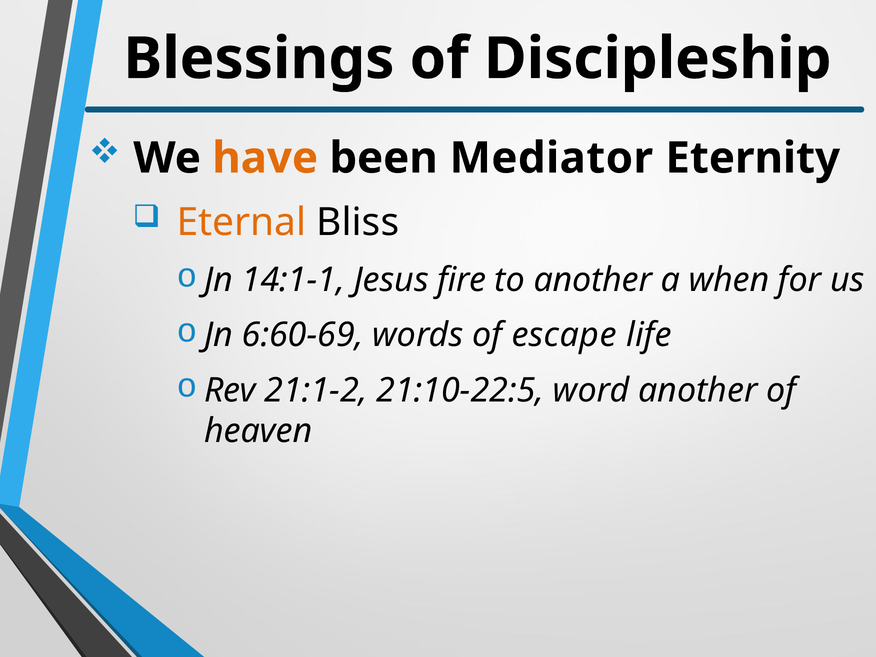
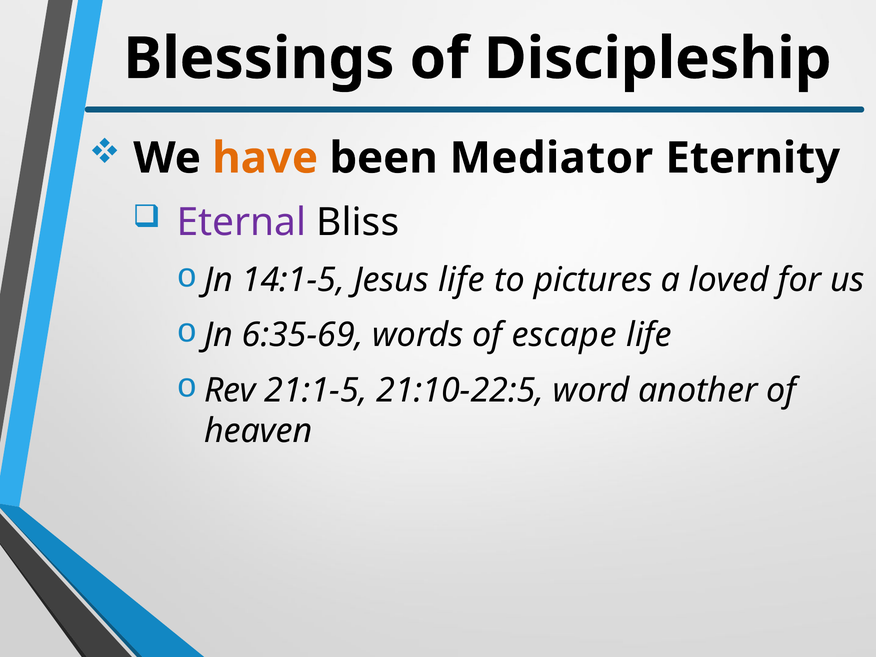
Eternal colour: orange -> purple (241, 223)
14:1-1: 14:1-1 -> 14:1-5 (293, 280)
Jesus fire: fire -> life (461, 280)
to another: another -> pictures (593, 280)
when: when -> loved (729, 280)
6:60-69: 6:60-69 -> 6:35-69 (303, 335)
21:1-2: 21:1-2 -> 21:1-5 (316, 390)
